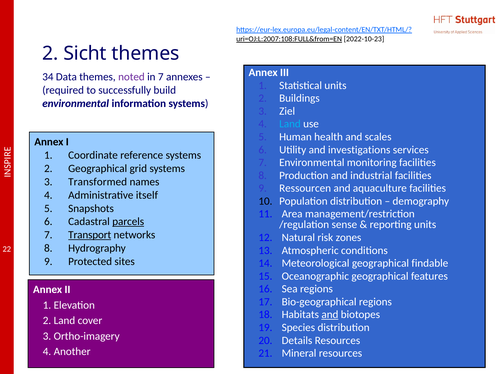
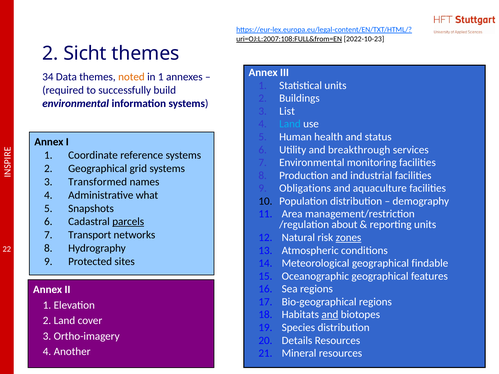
noted colour: purple -> orange (131, 77)
in 7: 7 -> 1 (161, 77)
Ziel: Ziel -> List (287, 111)
scales: scales -> status (378, 137)
investigations: investigations -> breakthrough (359, 150)
Ressourcen: Ressourcen -> Obligations (305, 188)
itself: itself -> what (147, 195)
sense: sense -> about (344, 225)
Transport underline: present -> none (90, 235)
zones underline: none -> present (348, 238)
